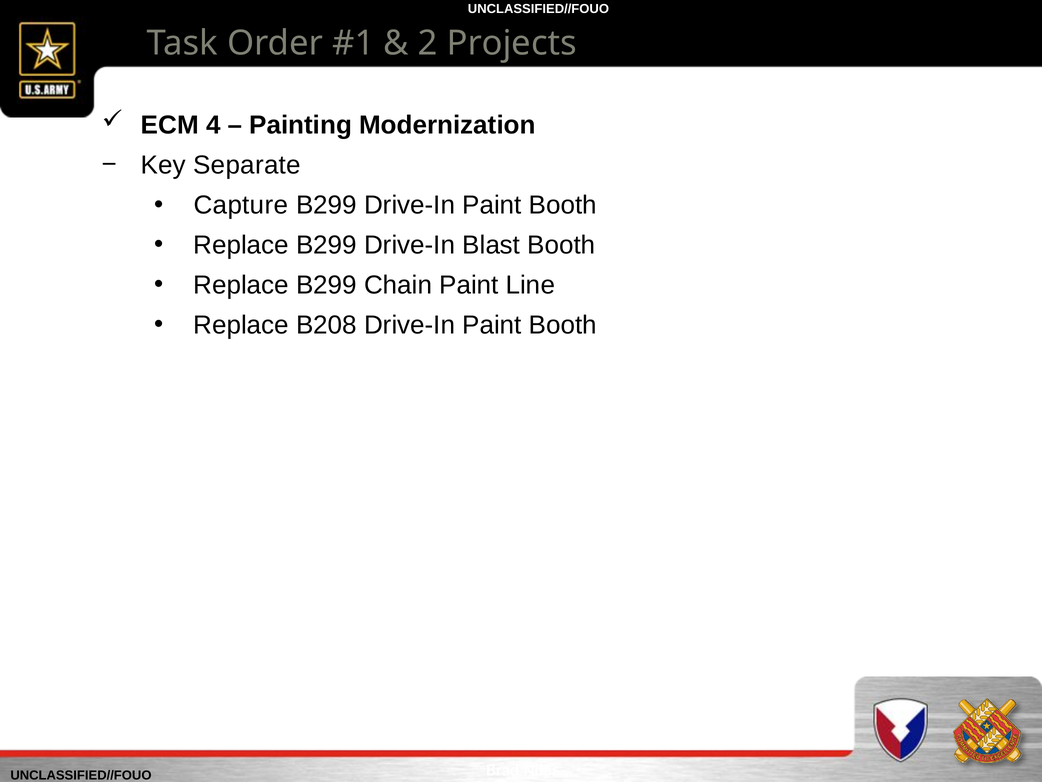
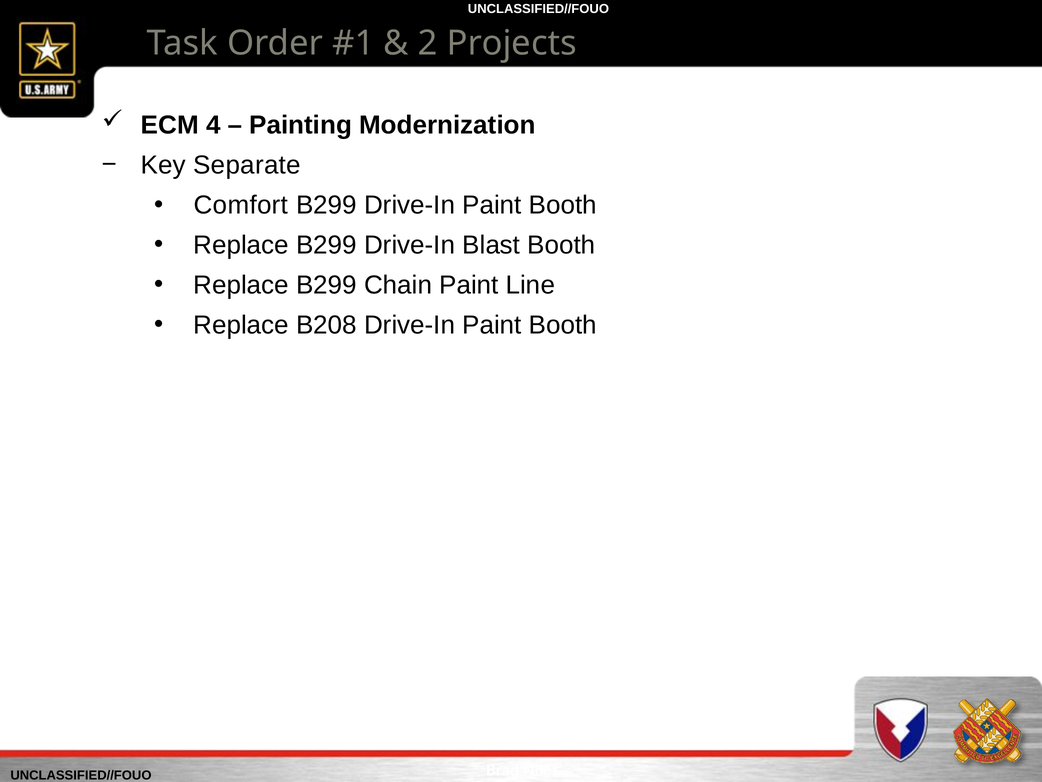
Capture: Capture -> Comfort (241, 205)
